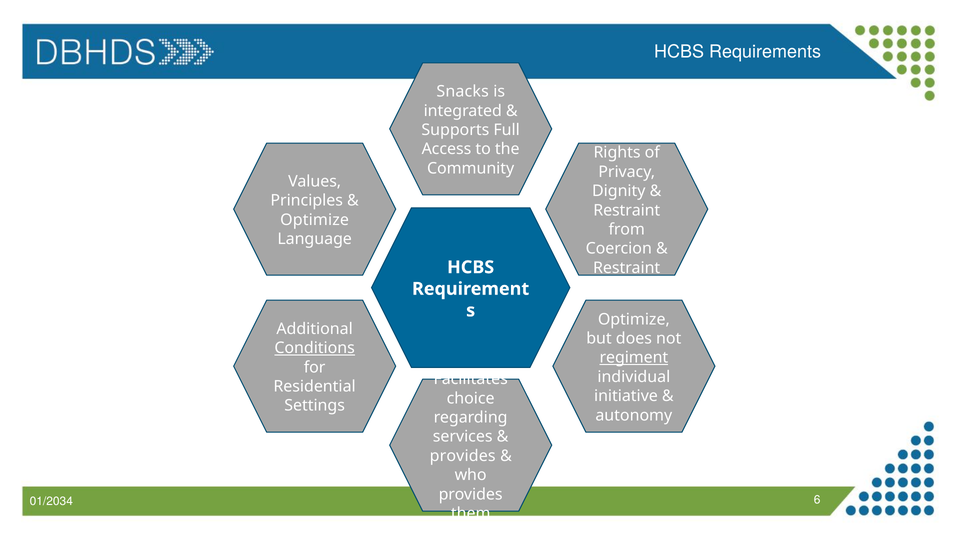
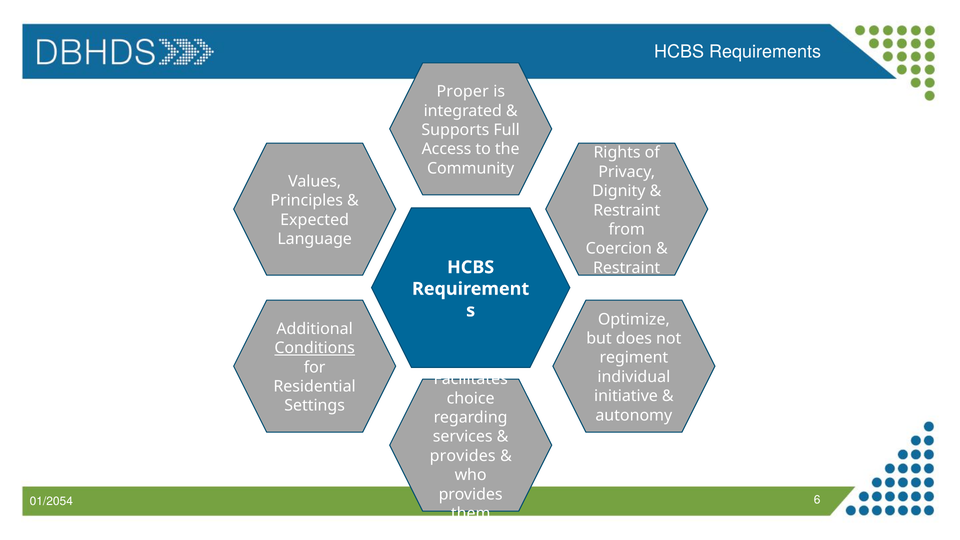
Snacks: Snacks -> Proper (463, 92)
Optimize: Optimize -> Expected (315, 220)
regiment underline: present -> none (634, 358)
01/2034: 01/2034 -> 01/2054 (51, 501)
